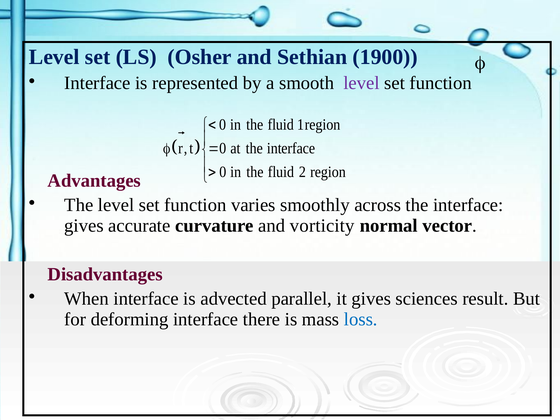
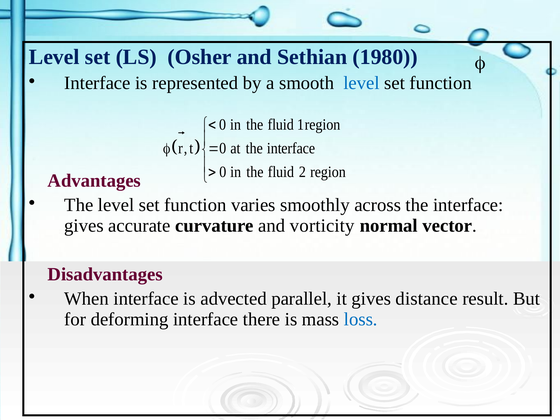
1900: 1900 -> 1980 (385, 57)
level colour: purple -> blue (361, 83)
sciences: sciences -> distance (427, 299)
